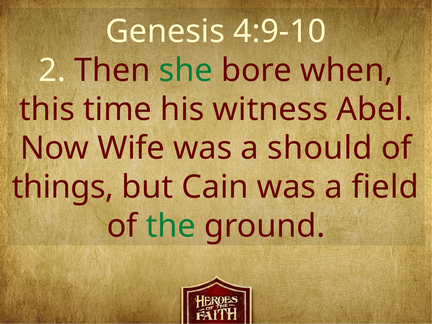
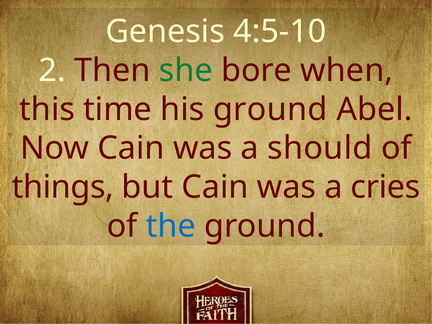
4:9-10: 4:9-10 -> 4:5-10 (280, 32)
his witness: witness -> ground (270, 109)
Now Wife: Wife -> Cain (131, 148)
field: field -> cries (385, 187)
the colour: green -> blue (171, 226)
